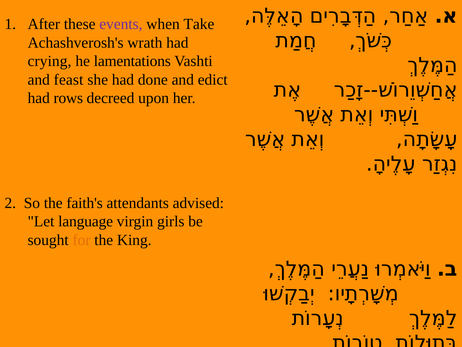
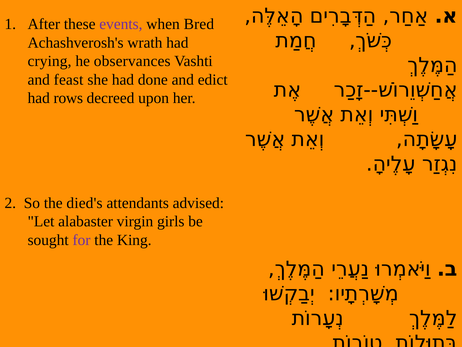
Take: Take -> Bred (199, 24)
lamentations: lamentations -> observances (132, 61)
faith's: faith's -> died's (85, 203)
language: language -> alabaster (86, 221)
for colour: orange -> purple (82, 240)
